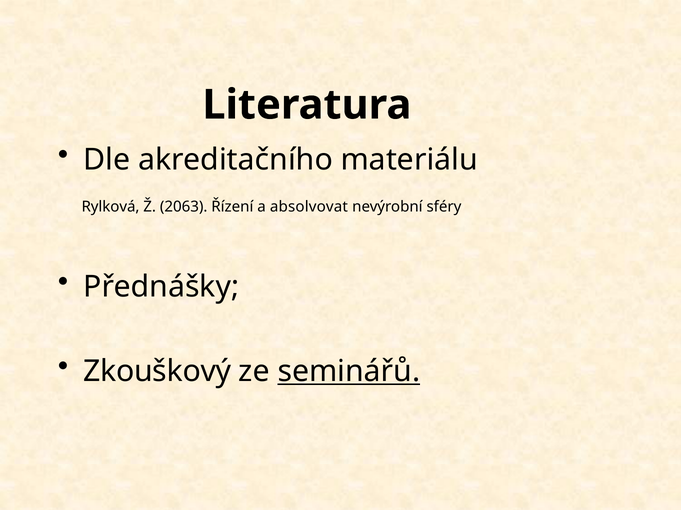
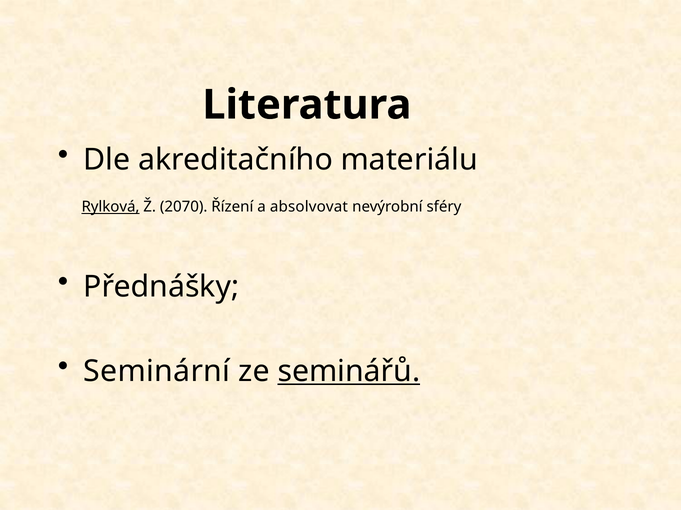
Rylková underline: none -> present (110, 207)
2063: 2063 -> 2070 (184, 207)
Zkouškový: Zkouškový -> Seminární (157, 372)
